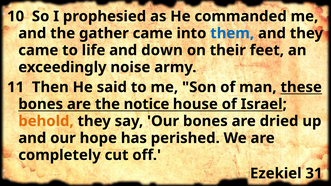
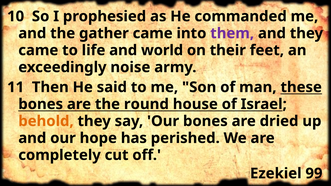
them colour: blue -> purple (232, 33)
down: down -> world (162, 50)
notice: notice -> round (146, 104)
31: 31 -> 99 (314, 174)
